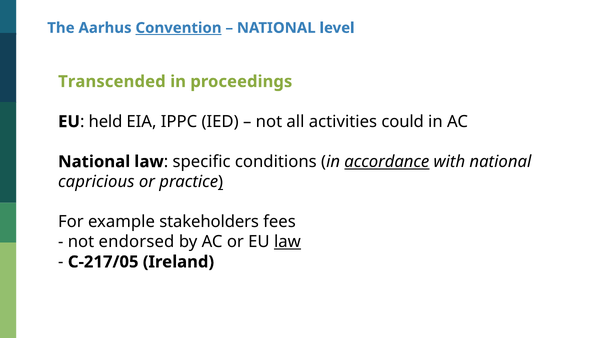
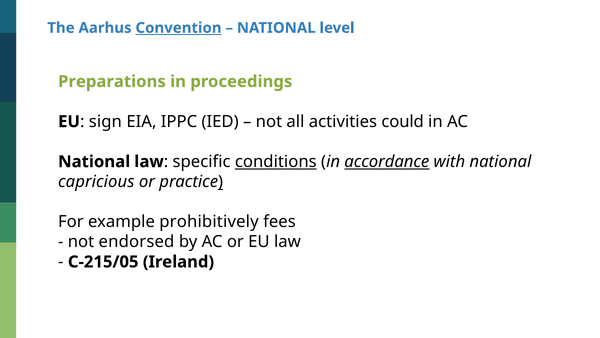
Transcended: Transcended -> Preparations (112, 81)
held: held -> sign (105, 121)
conditions underline: none -> present (276, 161)
stakeholders: stakeholders -> prohibitively (209, 222)
law underline: present -> none (287, 242)
C-217/05: C-217/05 -> C-215/05 (103, 262)
